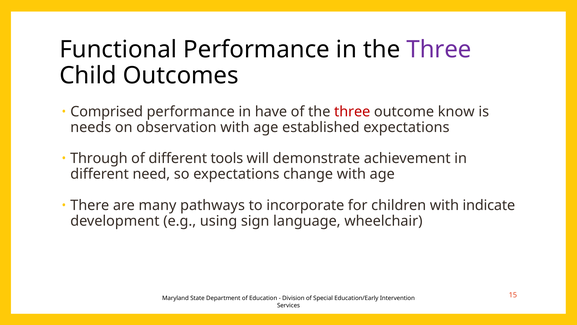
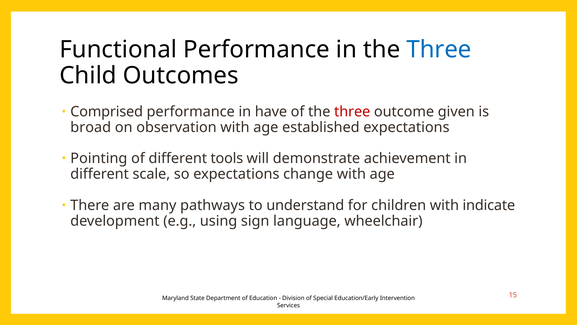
Three colour: purple -> blue (439, 49)
know: know -> given (456, 112)
needs: needs -> broad (91, 127)
Through: Through -> Pointing (99, 158)
need: need -> scale (151, 174)
incorporate: incorporate -> understand (305, 205)
